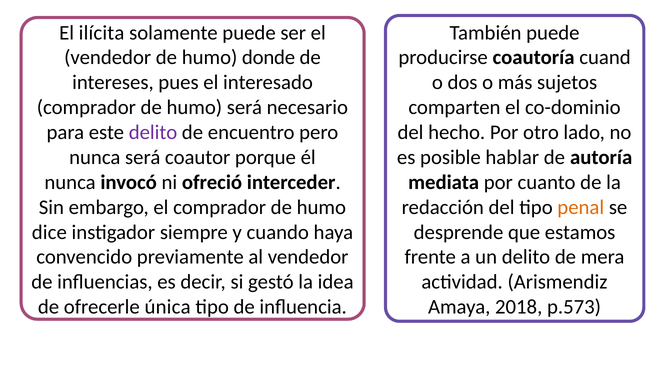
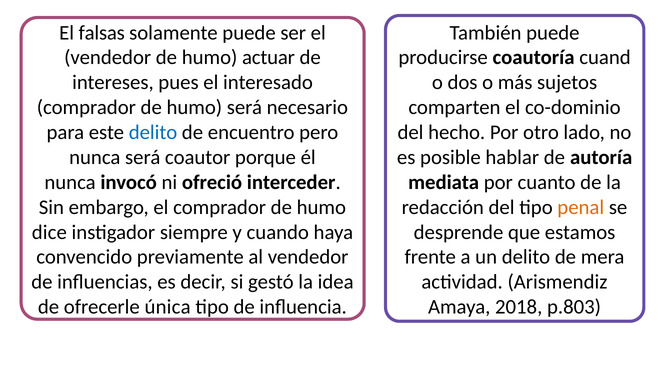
ilícita: ilícita -> falsas (102, 33)
donde: donde -> actuar (269, 58)
delito colour: purple -> blue (153, 132)
p.573: p.573 -> p.803 (574, 307)
